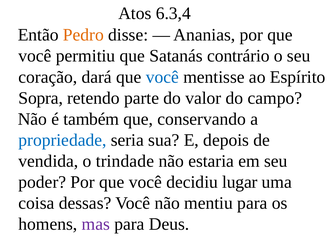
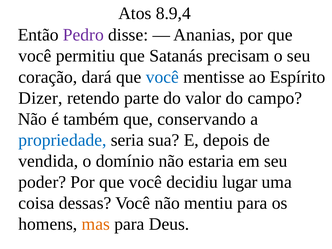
6.3,4: 6.3,4 -> 8.9,4 (173, 13)
Pedro colour: orange -> purple (83, 35)
contrário: contrário -> precisam (238, 56)
Sopra: Sopra -> Dizer (41, 98)
trindade: trindade -> domínio (125, 161)
mas colour: purple -> orange (96, 224)
